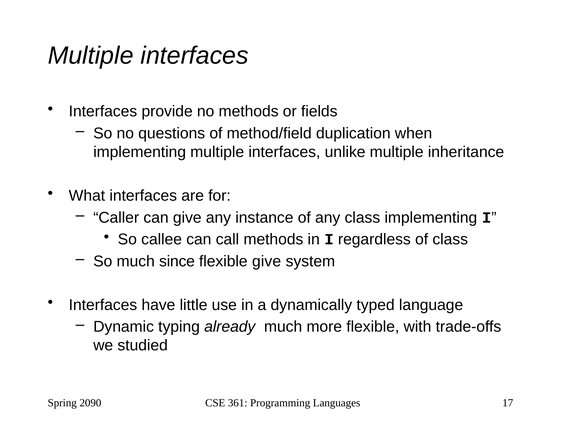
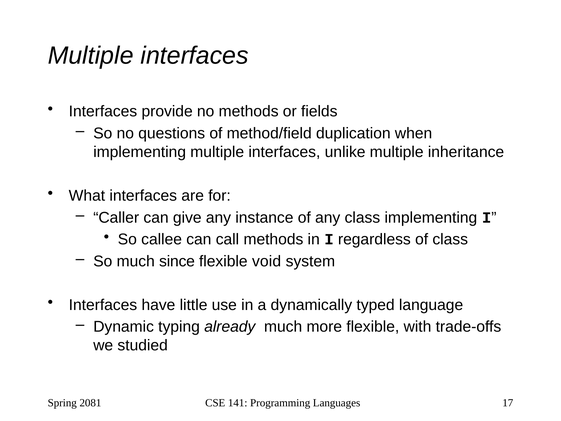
flexible give: give -> void (267, 261)
2090: 2090 -> 2081 (90, 403)
361: 361 -> 141 (238, 403)
